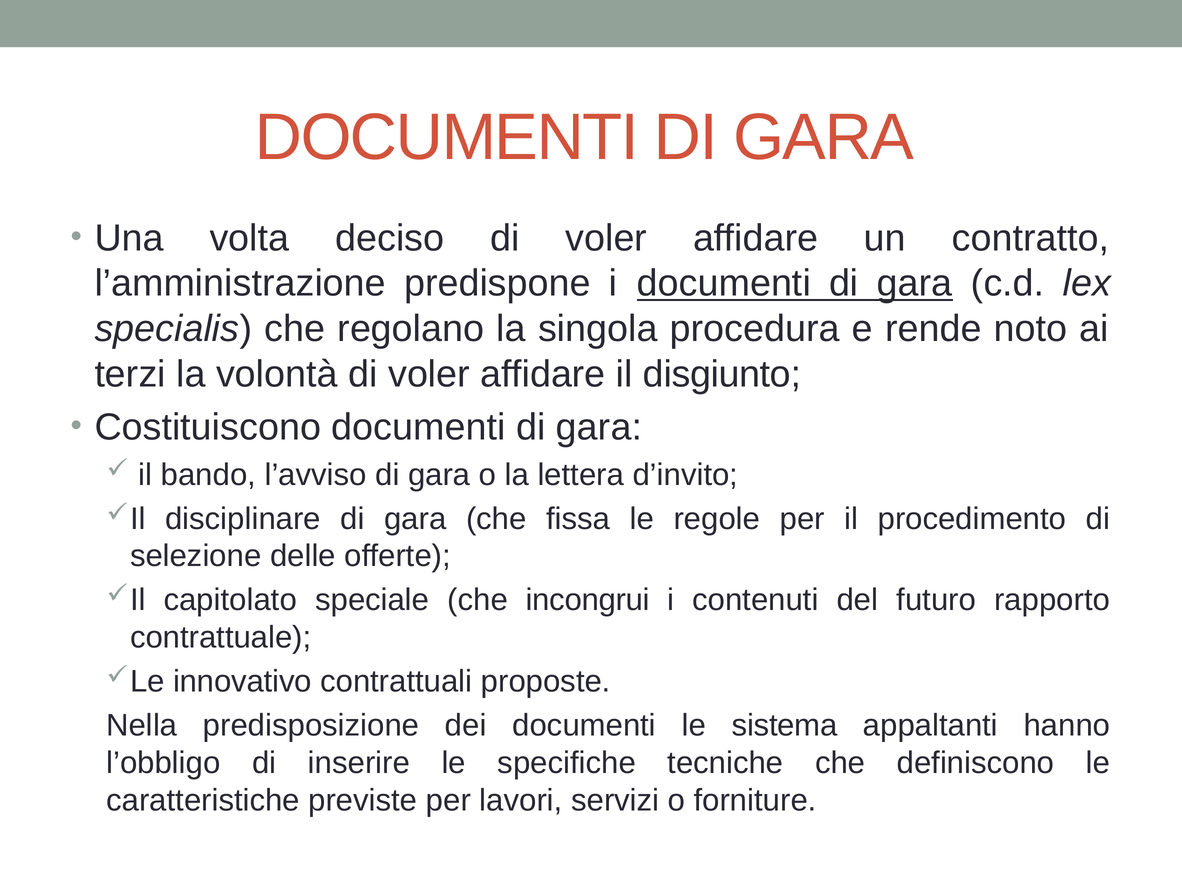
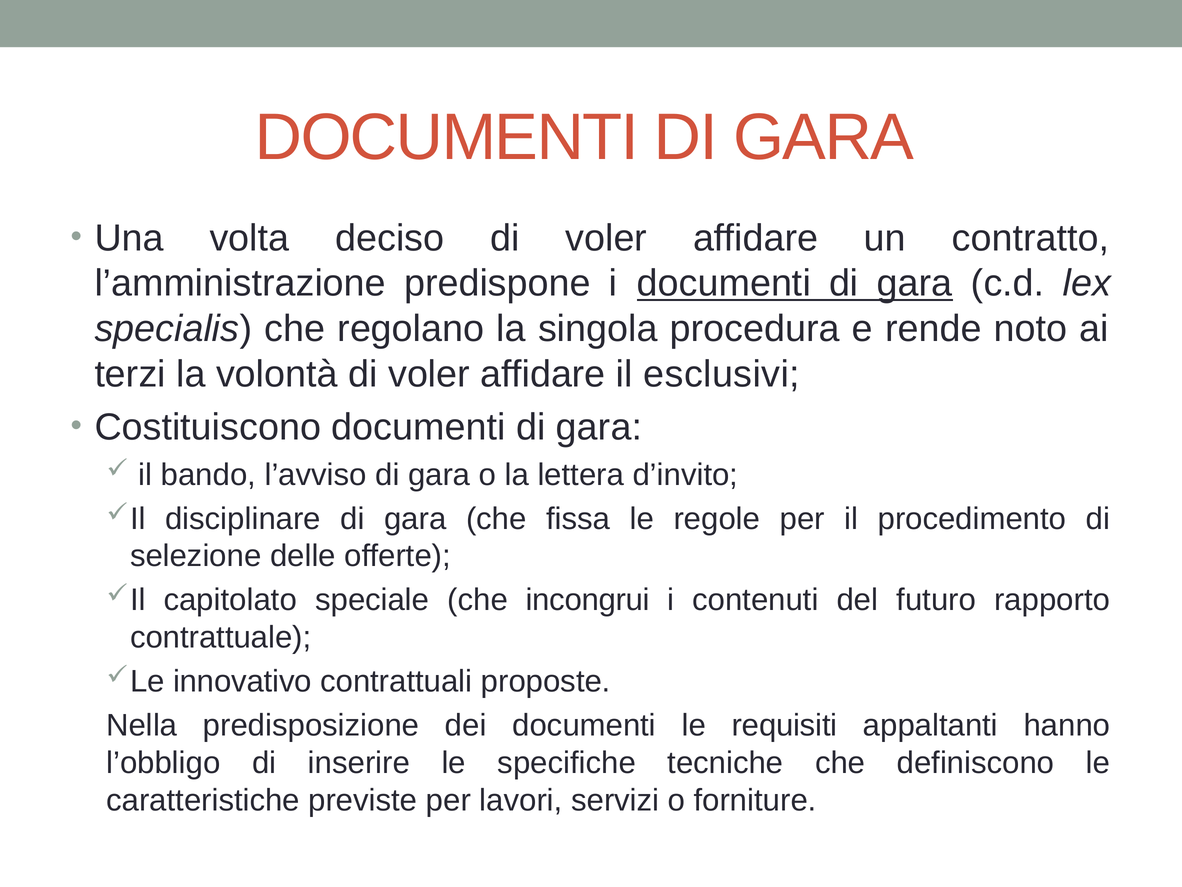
disgiunto: disgiunto -> esclusivi (722, 374)
sistema: sistema -> requisiti (785, 725)
